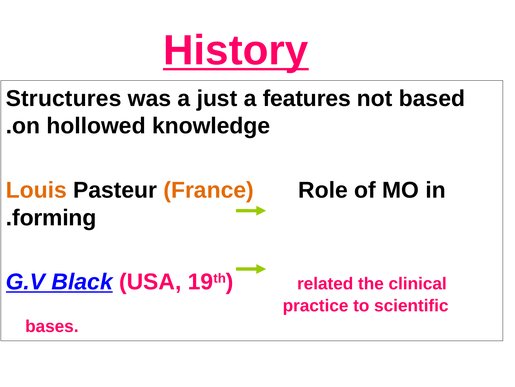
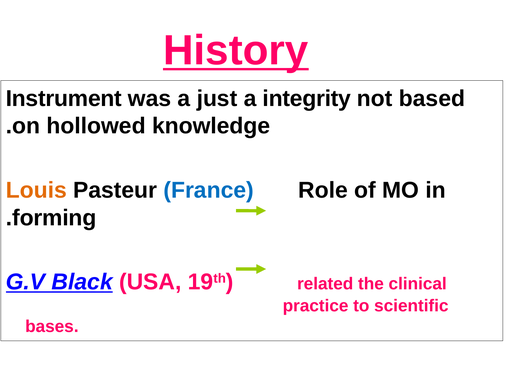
Structures: Structures -> Instrument (64, 98)
features: features -> integrity (307, 98)
France colour: orange -> blue (209, 190)
